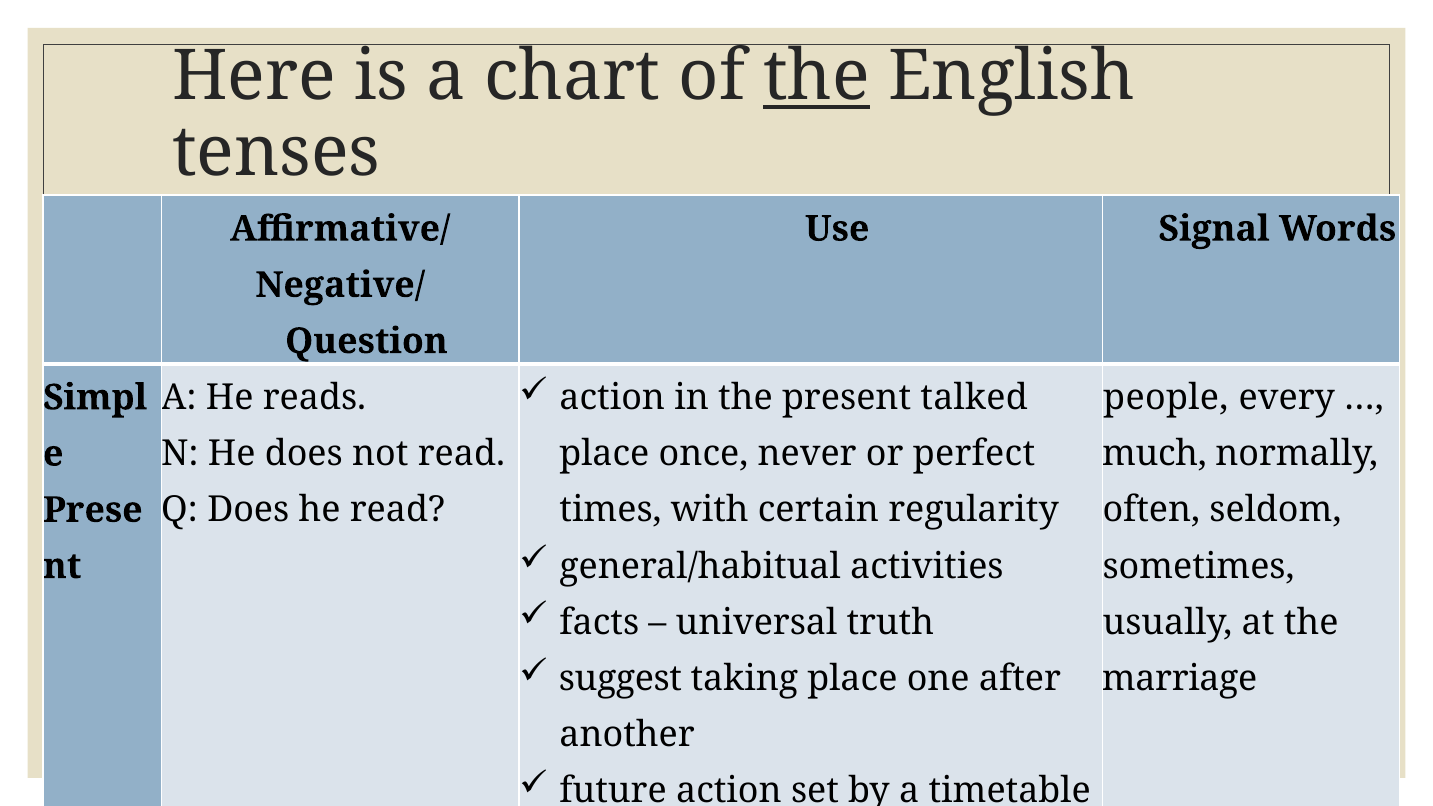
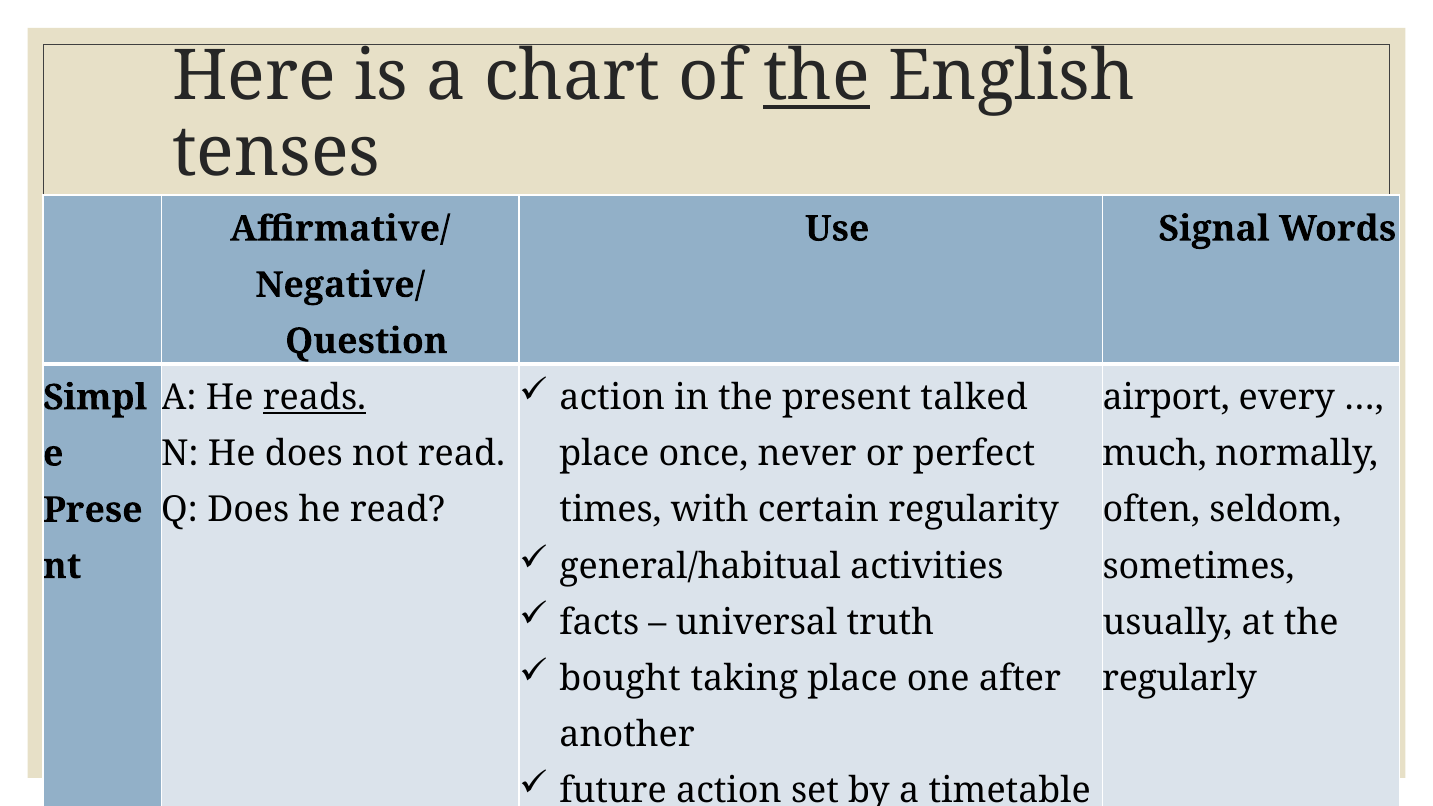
reads underline: none -> present (314, 398)
people: people -> airport (1166, 398)
suggest: suggest -> bought (620, 679)
marriage: marriage -> regularly (1180, 679)
